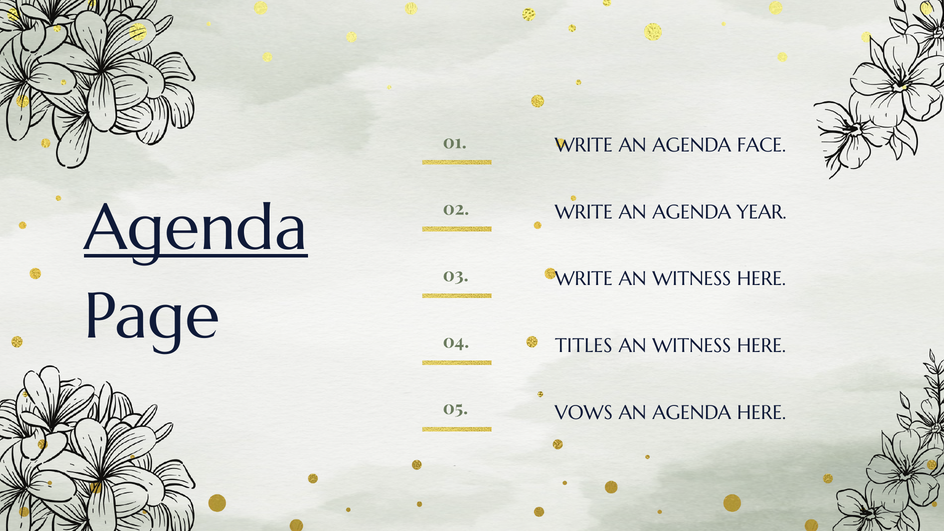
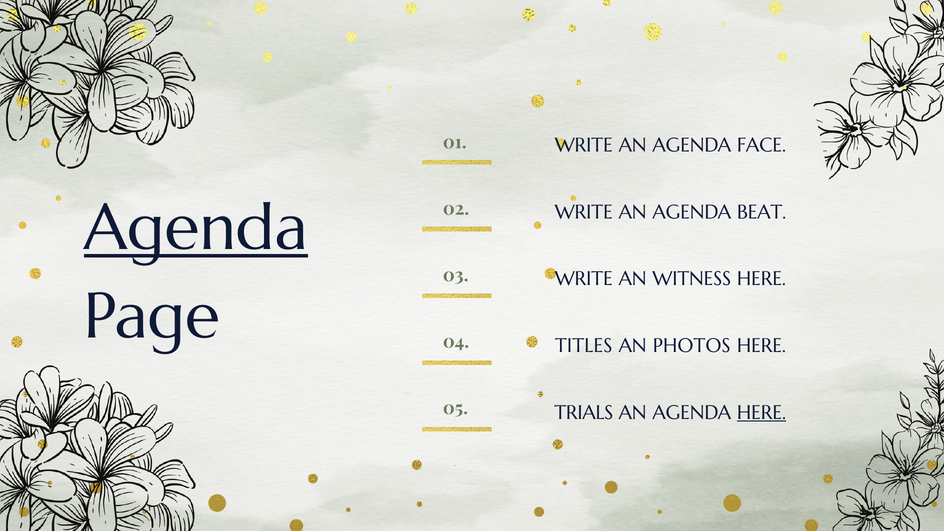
YEAR: YEAR -> BEAT (762, 212)
WITNESS: WITNESS -> PHOTOS (692, 346)
VOWS: VOWS -> TRIALS (584, 413)
HERE underline: none -> present (761, 413)
